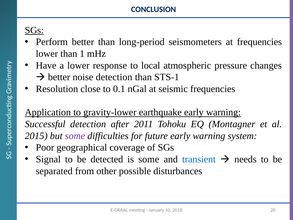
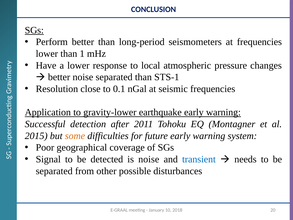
noise detection: detection -> separated (114, 77)
some colour: purple -> orange (75, 136)
is some: some -> noise (149, 159)
